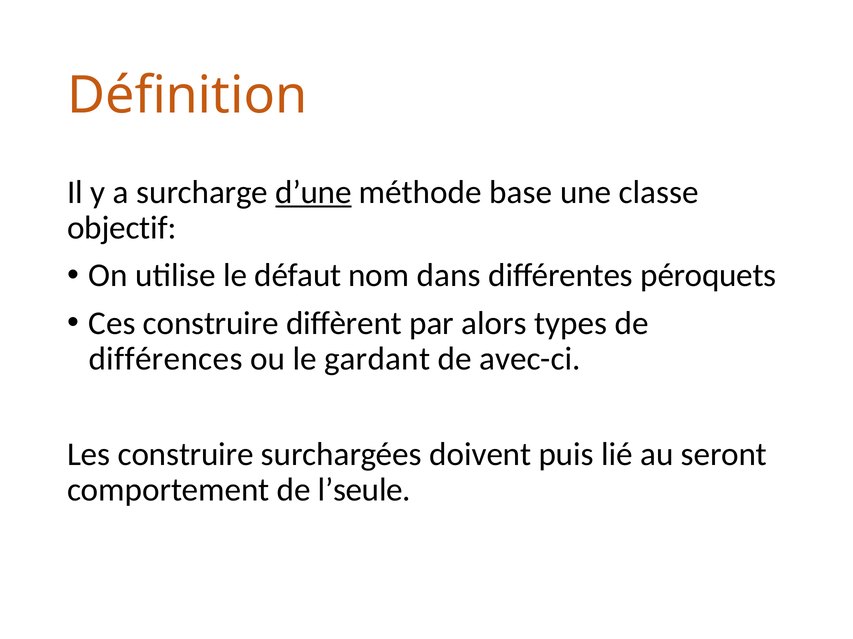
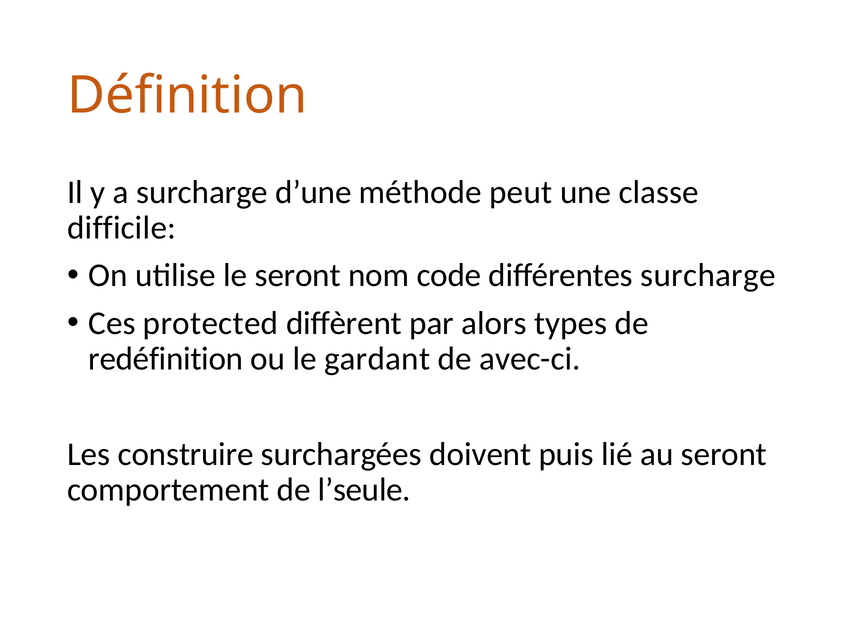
d’une underline: present -> none (313, 192)
base: base -> peut (521, 192)
objectif: objectif -> difficile (122, 228)
le défaut: défaut -> seront (298, 276)
dans: dans -> code (449, 276)
différentes péroquets: péroquets -> surcharge (708, 276)
Ces construire: construire -> protected (211, 324)
différences: différences -> redéfinition (166, 359)
